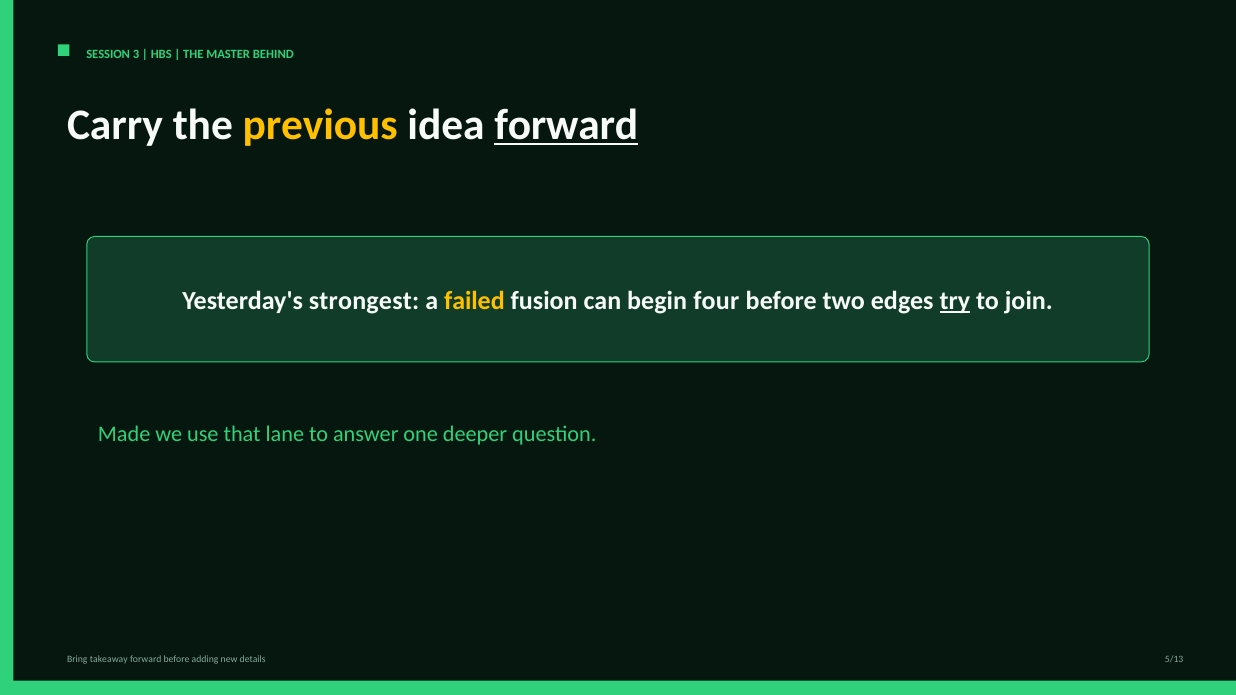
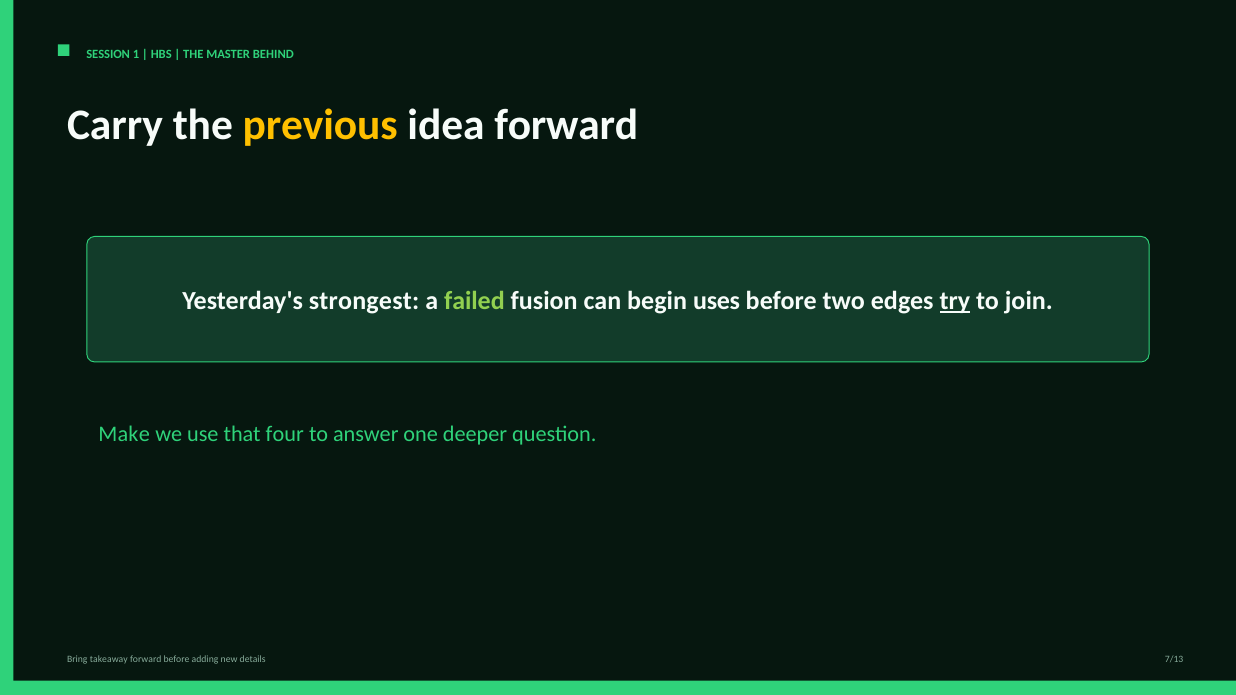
3: 3 -> 1 (136, 54)
forward underline: present -> none (566, 125)
failed colour: yellow -> light green (474, 301)
four: four -> uses (717, 301)
Made: Made -> Make (124, 435)
lane: lane -> four (285, 435)
5/13: 5/13 -> 7/13 (1174, 660)
